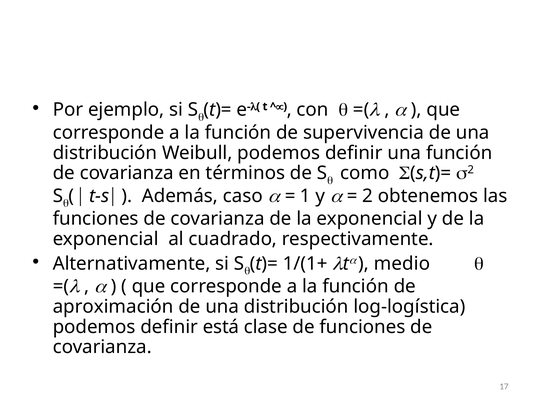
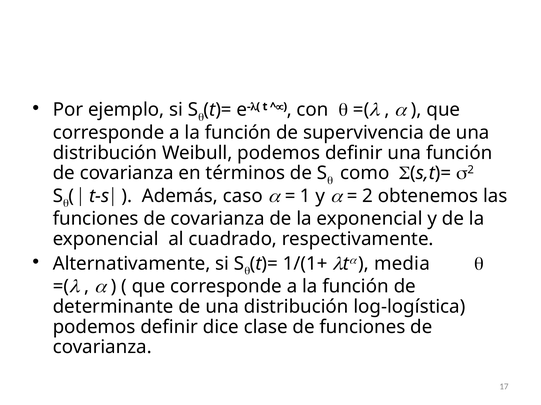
medio: medio -> media (402, 264)
aproximación: aproximación -> determinante (113, 307)
está: está -> dice (221, 327)
